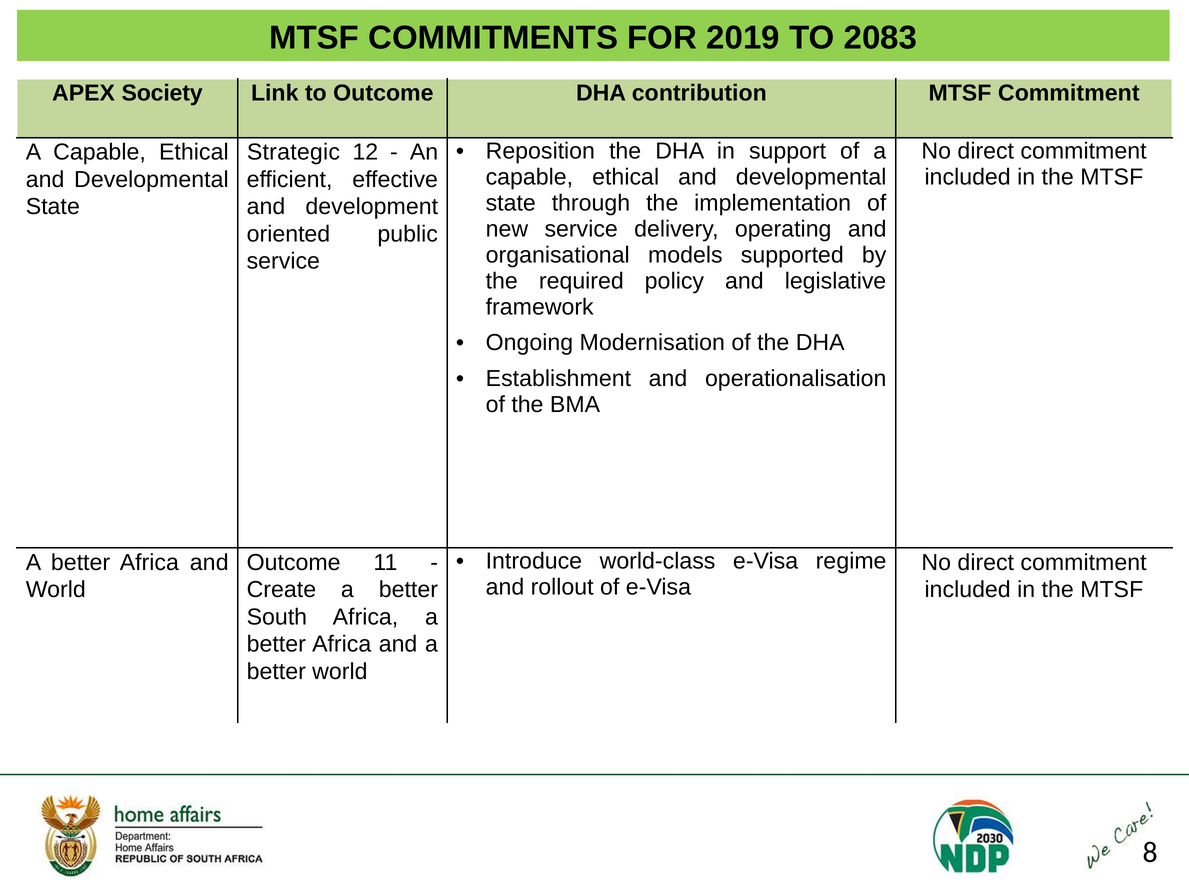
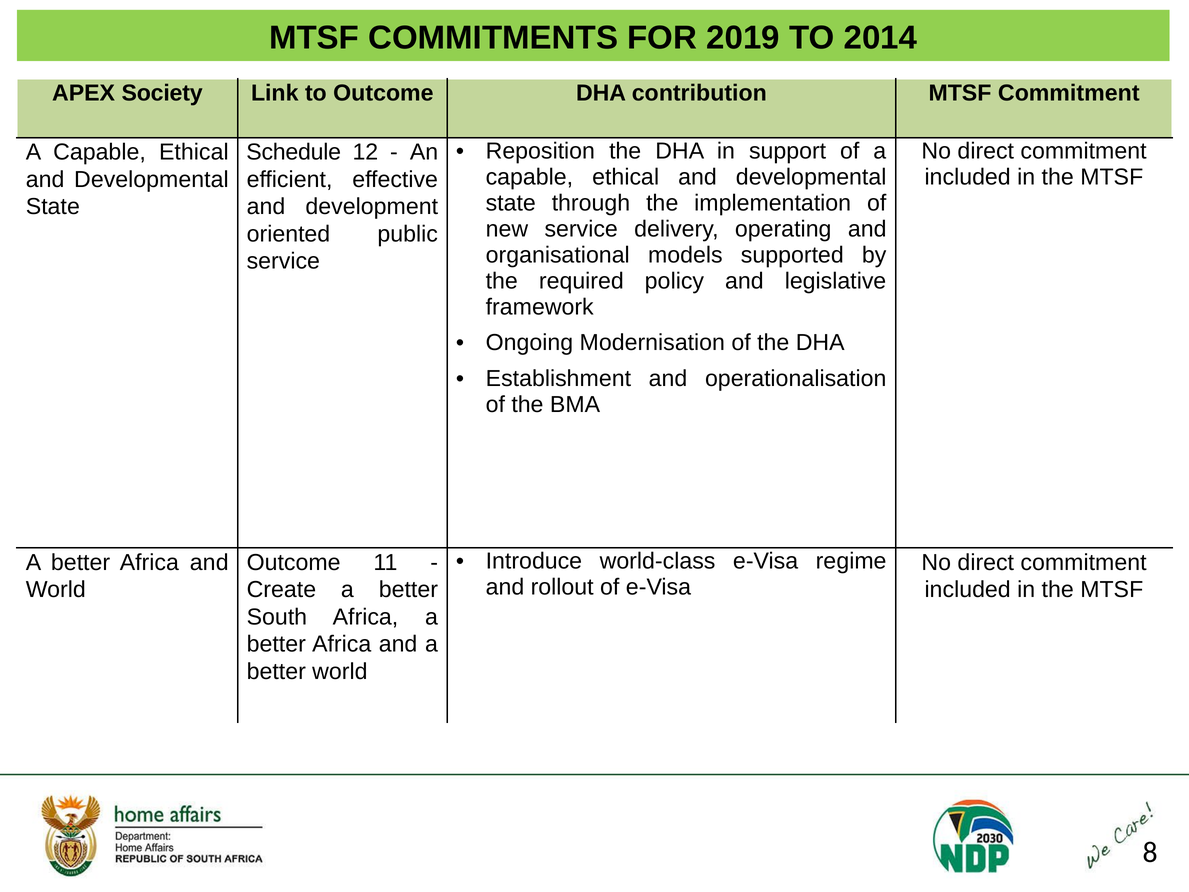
2083: 2083 -> 2014 (880, 38)
Strategic: Strategic -> Schedule (294, 152)
